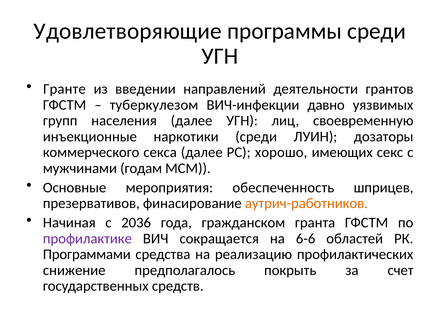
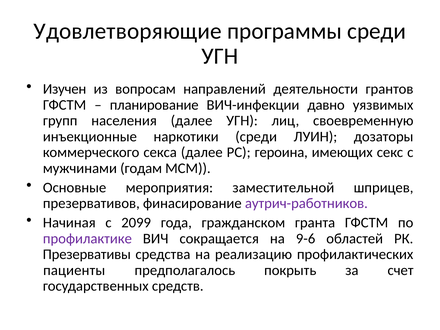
Гранте: Гранте -> Изучен (65, 89)
введении: введении -> вопросам (146, 89)
туберкулезом: туберкулезом -> планирование (154, 105)
хорошо: хорошо -> героина (281, 152)
обеспеченность: обеспеченность -> заместительной (283, 188)
аутрич-работников colour: orange -> purple (306, 203)
2036: 2036 -> 2099 (136, 223)
6-6: 6-6 -> 9-6 (306, 239)
Программами: Программами -> Презервативы (87, 254)
снижение: снижение -> пациенты (74, 270)
